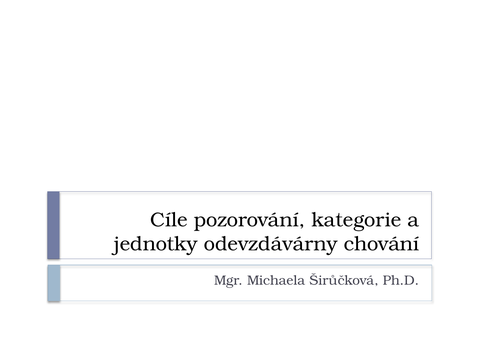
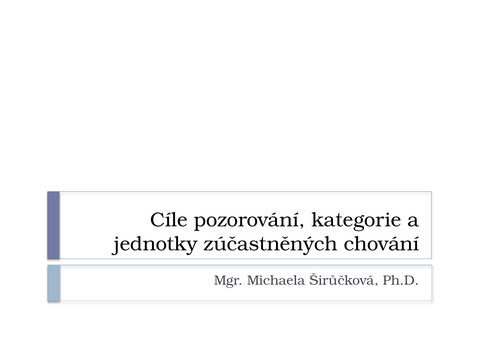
odevzdávárny: odevzdávárny -> zúčastněných (271, 244)
